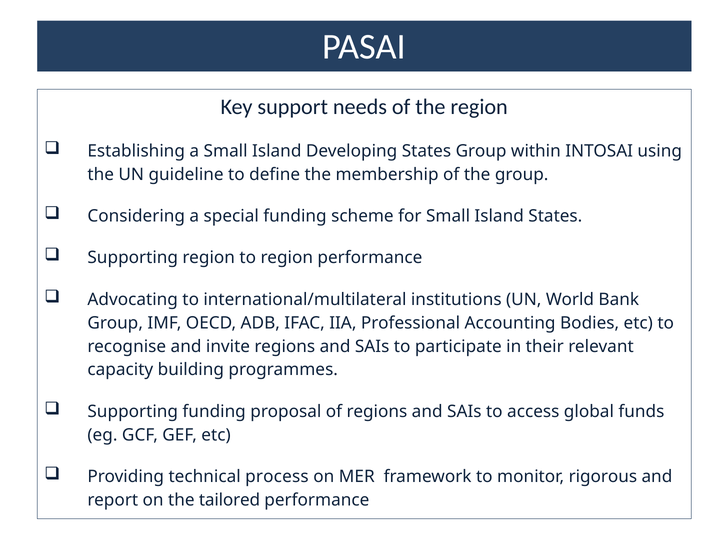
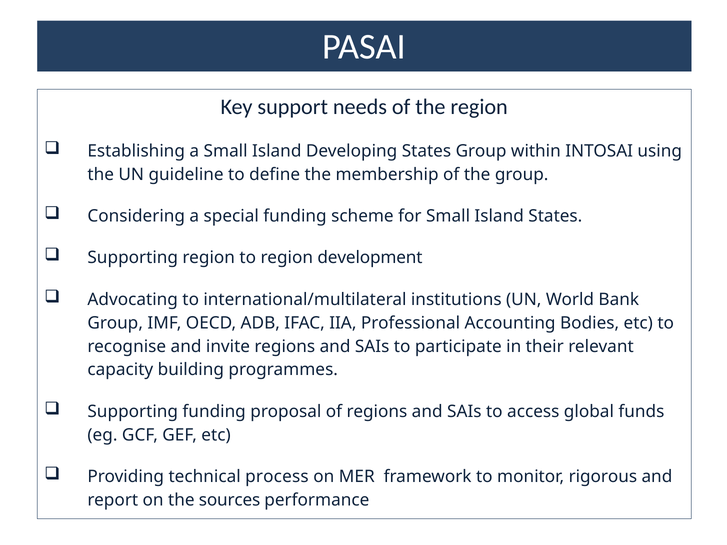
region performance: performance -> development (370, 258)
tailored: tailored -> sources (230, 500)
